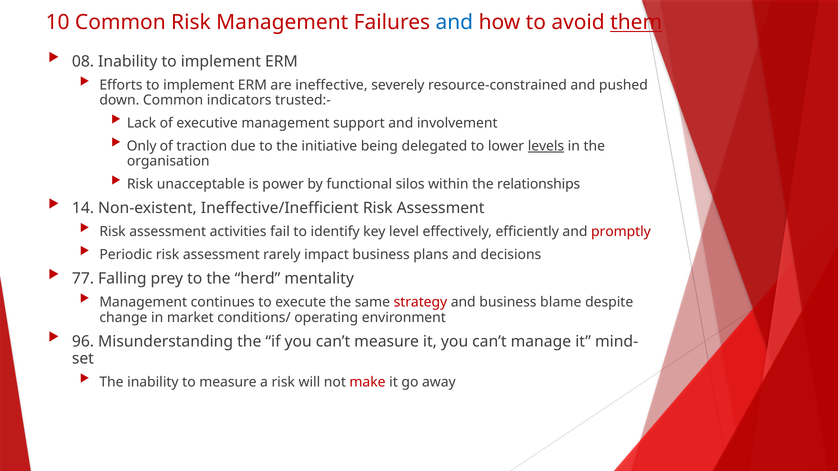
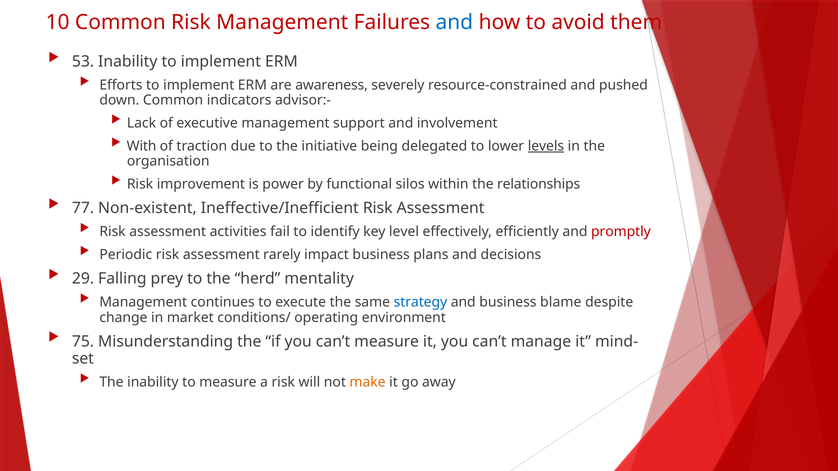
them underline: present -> none (636, 22)
08: 08 -> 53 (83, 62)
ineffective: ineffective -> awareness (332, 85)
trusted:-: trusted:- -> advisor:- (303, 100)
Only: Only -> With (142, 146)
unacceptable: unacceptable -> improvement (201, 184)
14: 14 -> 77 (83, 208)
77: 77 -> 29 (83, 279)
strategy colour: red -> blue (420, 303)
96: 96 -> 75 (83, 342)
make colour: red -> orange (368, 382)
